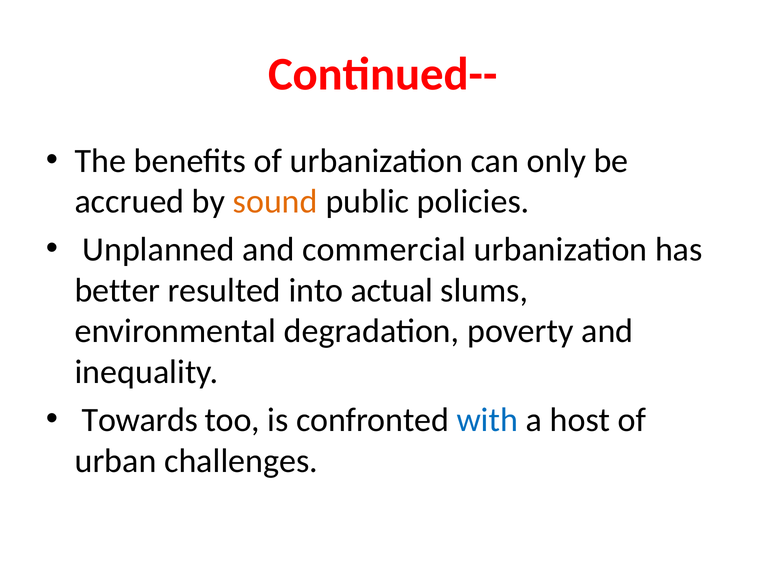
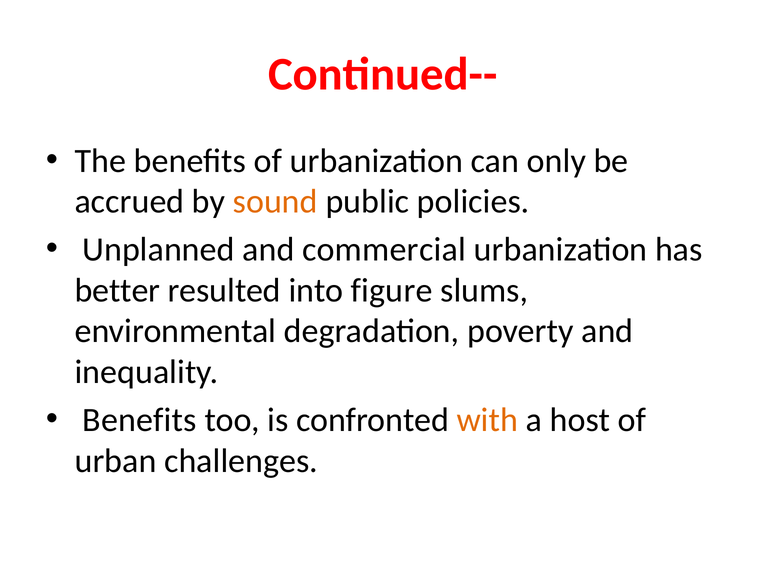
actual: actual -> figure (392, 290)
Towards: Towards -> Benefits (140, 420)
with colour: blue -> orange (487, 420)
